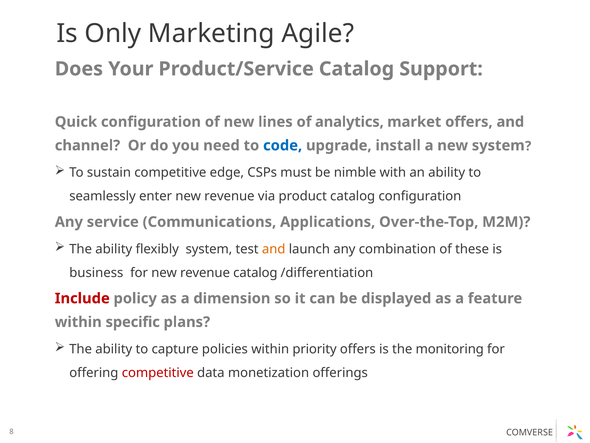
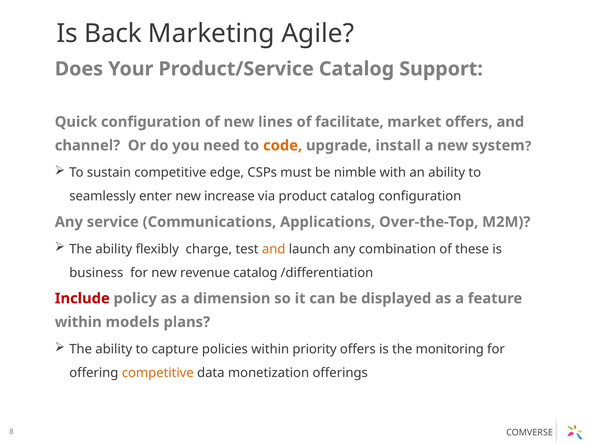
Only: Only -> Back (113, 33)
analytics: analytics -> facilitate (349, 122)
code colour: blue -> orange (283, 145)
enter new revenue: revenue -> increase (229, 196)
flexibly system: system -> charge (209, 249)
specific: specific -> models (133, 322)
competitive colour: red -> orange (158, 372)
